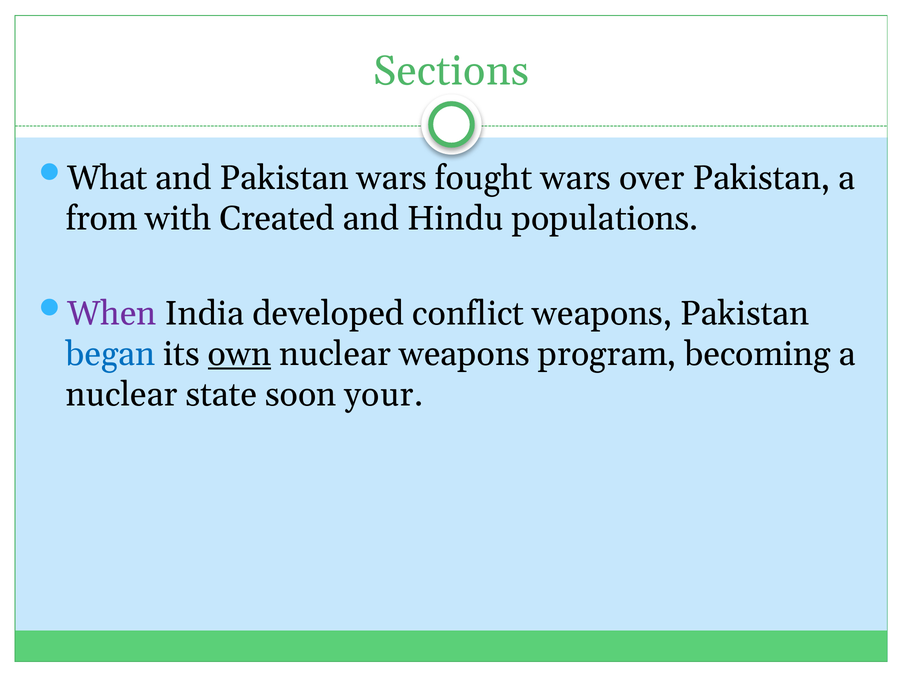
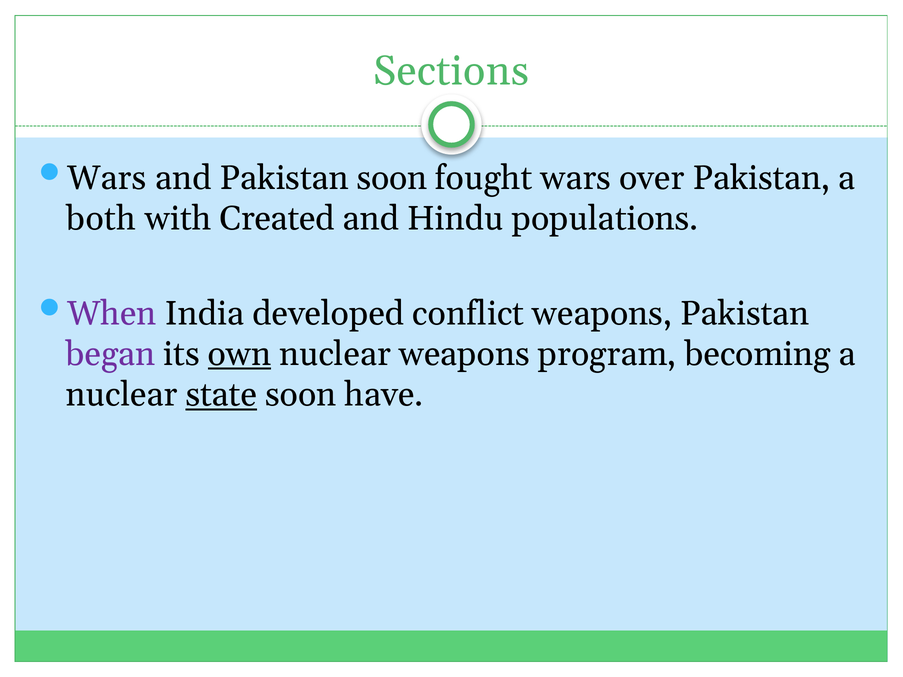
What: What -> Wars (107, 178)
Pakistan wars: wars -> soon (392, 178)
from: from -> both (101, 219)
began colour: blue -> purple (111, 354)
state underline: none -> present (221, 395)
your: your -> have (384, 395)
